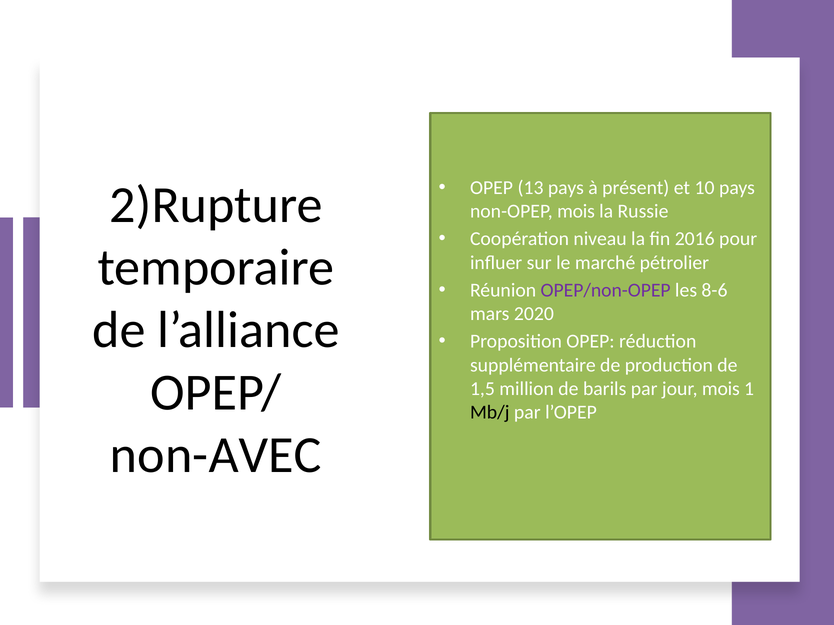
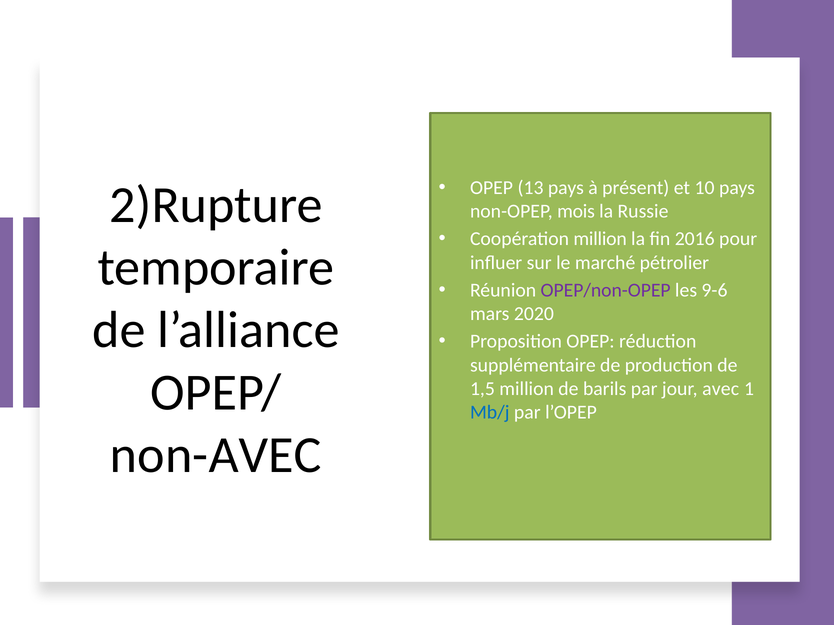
Coopération niveau: niveau -> million (600, 239)
8-6: 8-6 -> 9-6 (715, 290)
jour mois: mois -> avec (721, 389)
Mb/j colour: black -> blue (490, 413)
